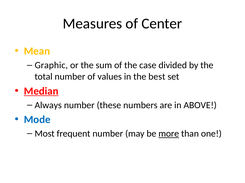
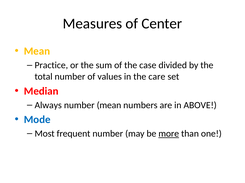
Graphic: Graphic -> Practice (51, 65)
best: best -> care (157, 77)
Median underline: present -> none (41, 91)
number these: these -> mean (109, 106)
